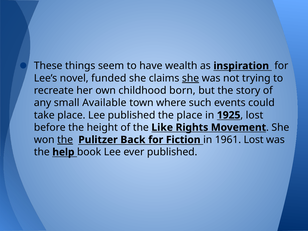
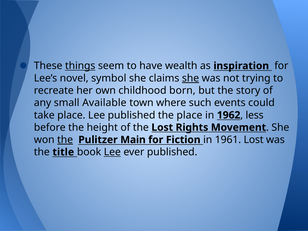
things underline: none -> present (80, 66)
funded: funded -> symbol (109, 78)
1925: 1925 -> 1962 (229, 115)
lost: lost -> less (255, 115)
the Like: Like -> Lost (162, 127)
Back: Back -> Main (133, 140)
help: help -> title (63, 152)
Lee underline: none -> present (112, 152)
